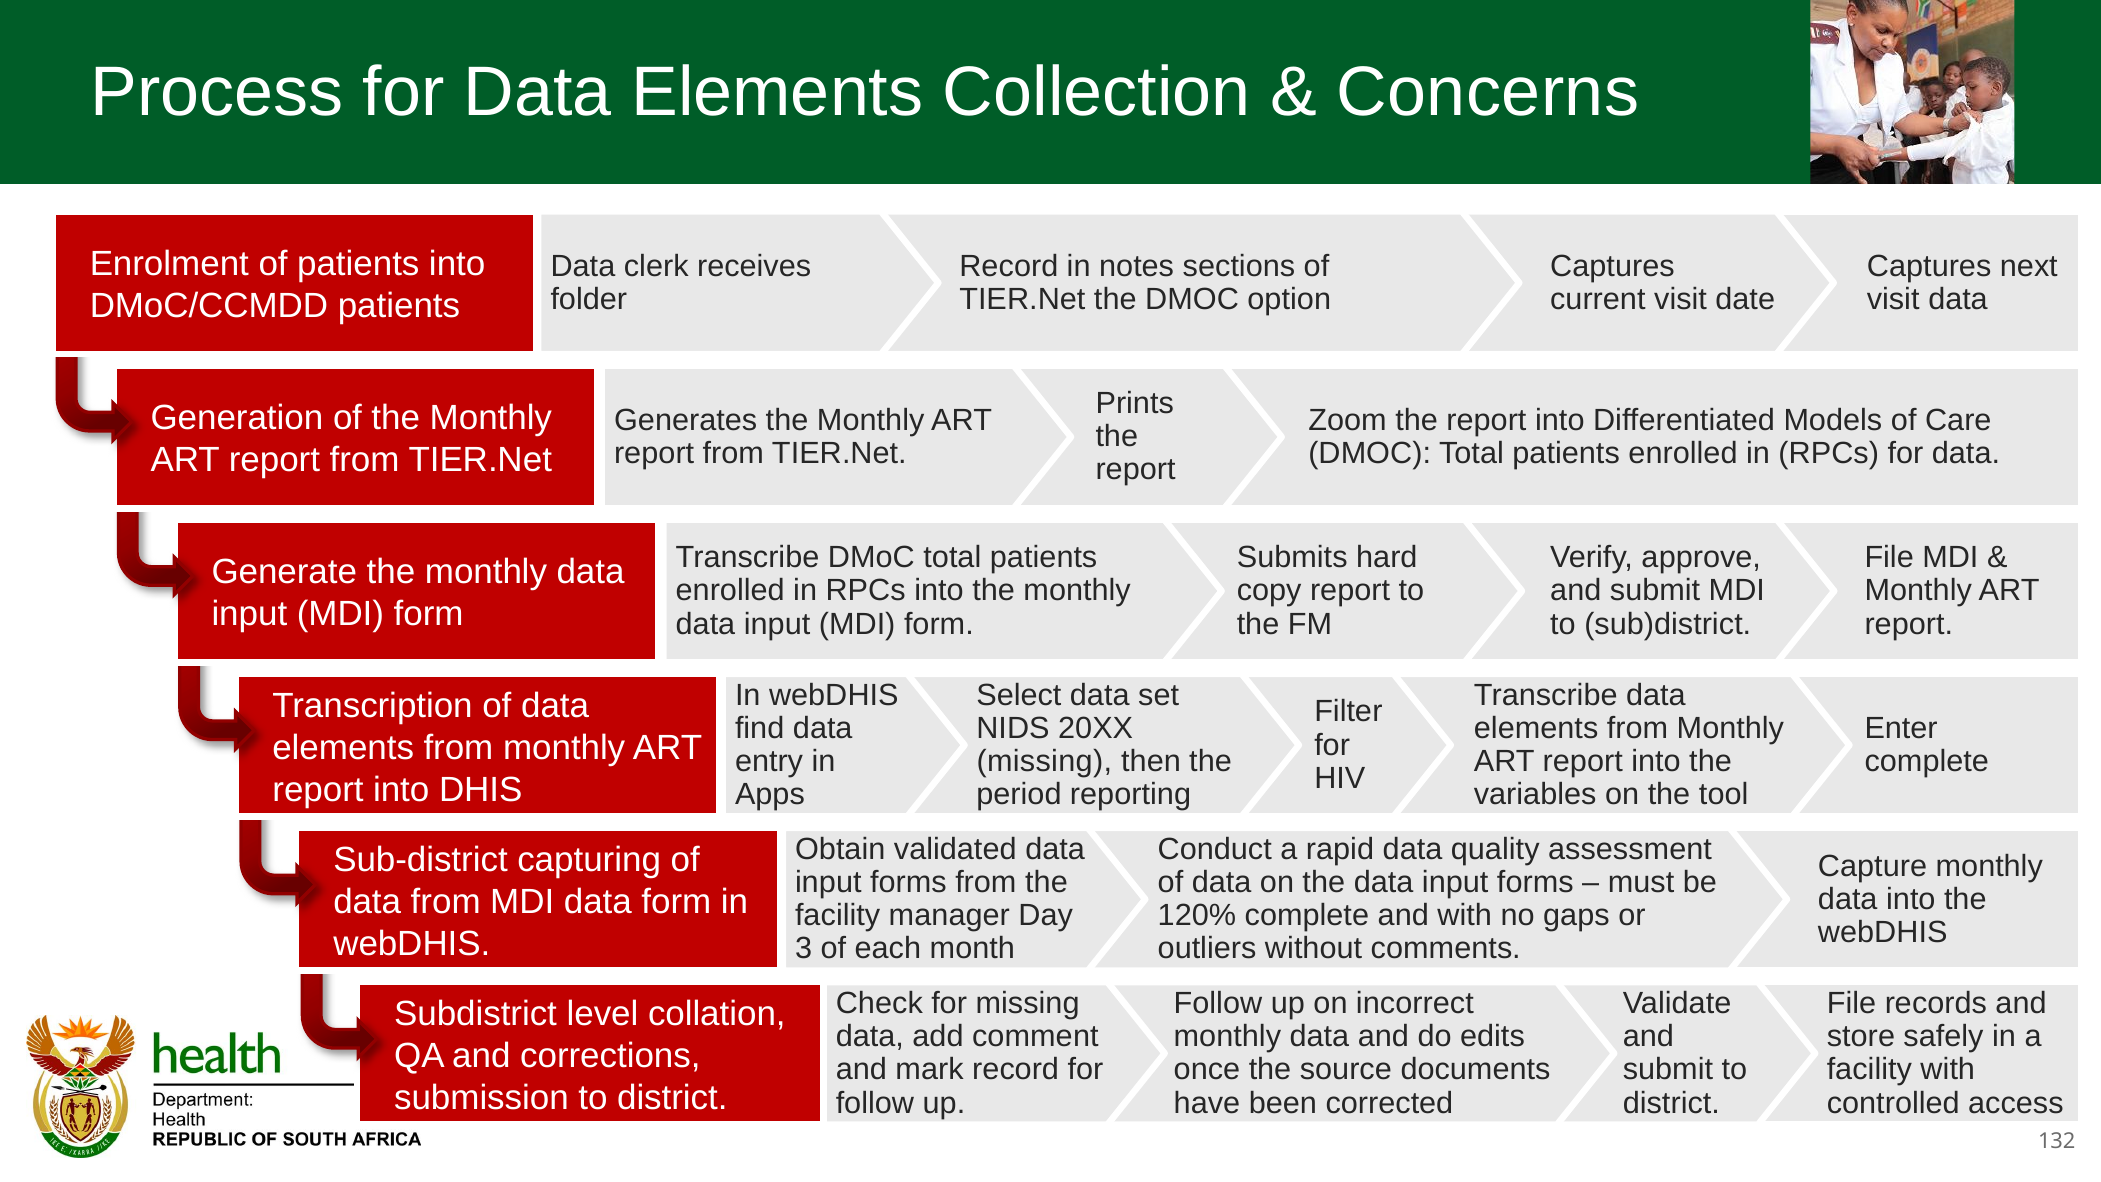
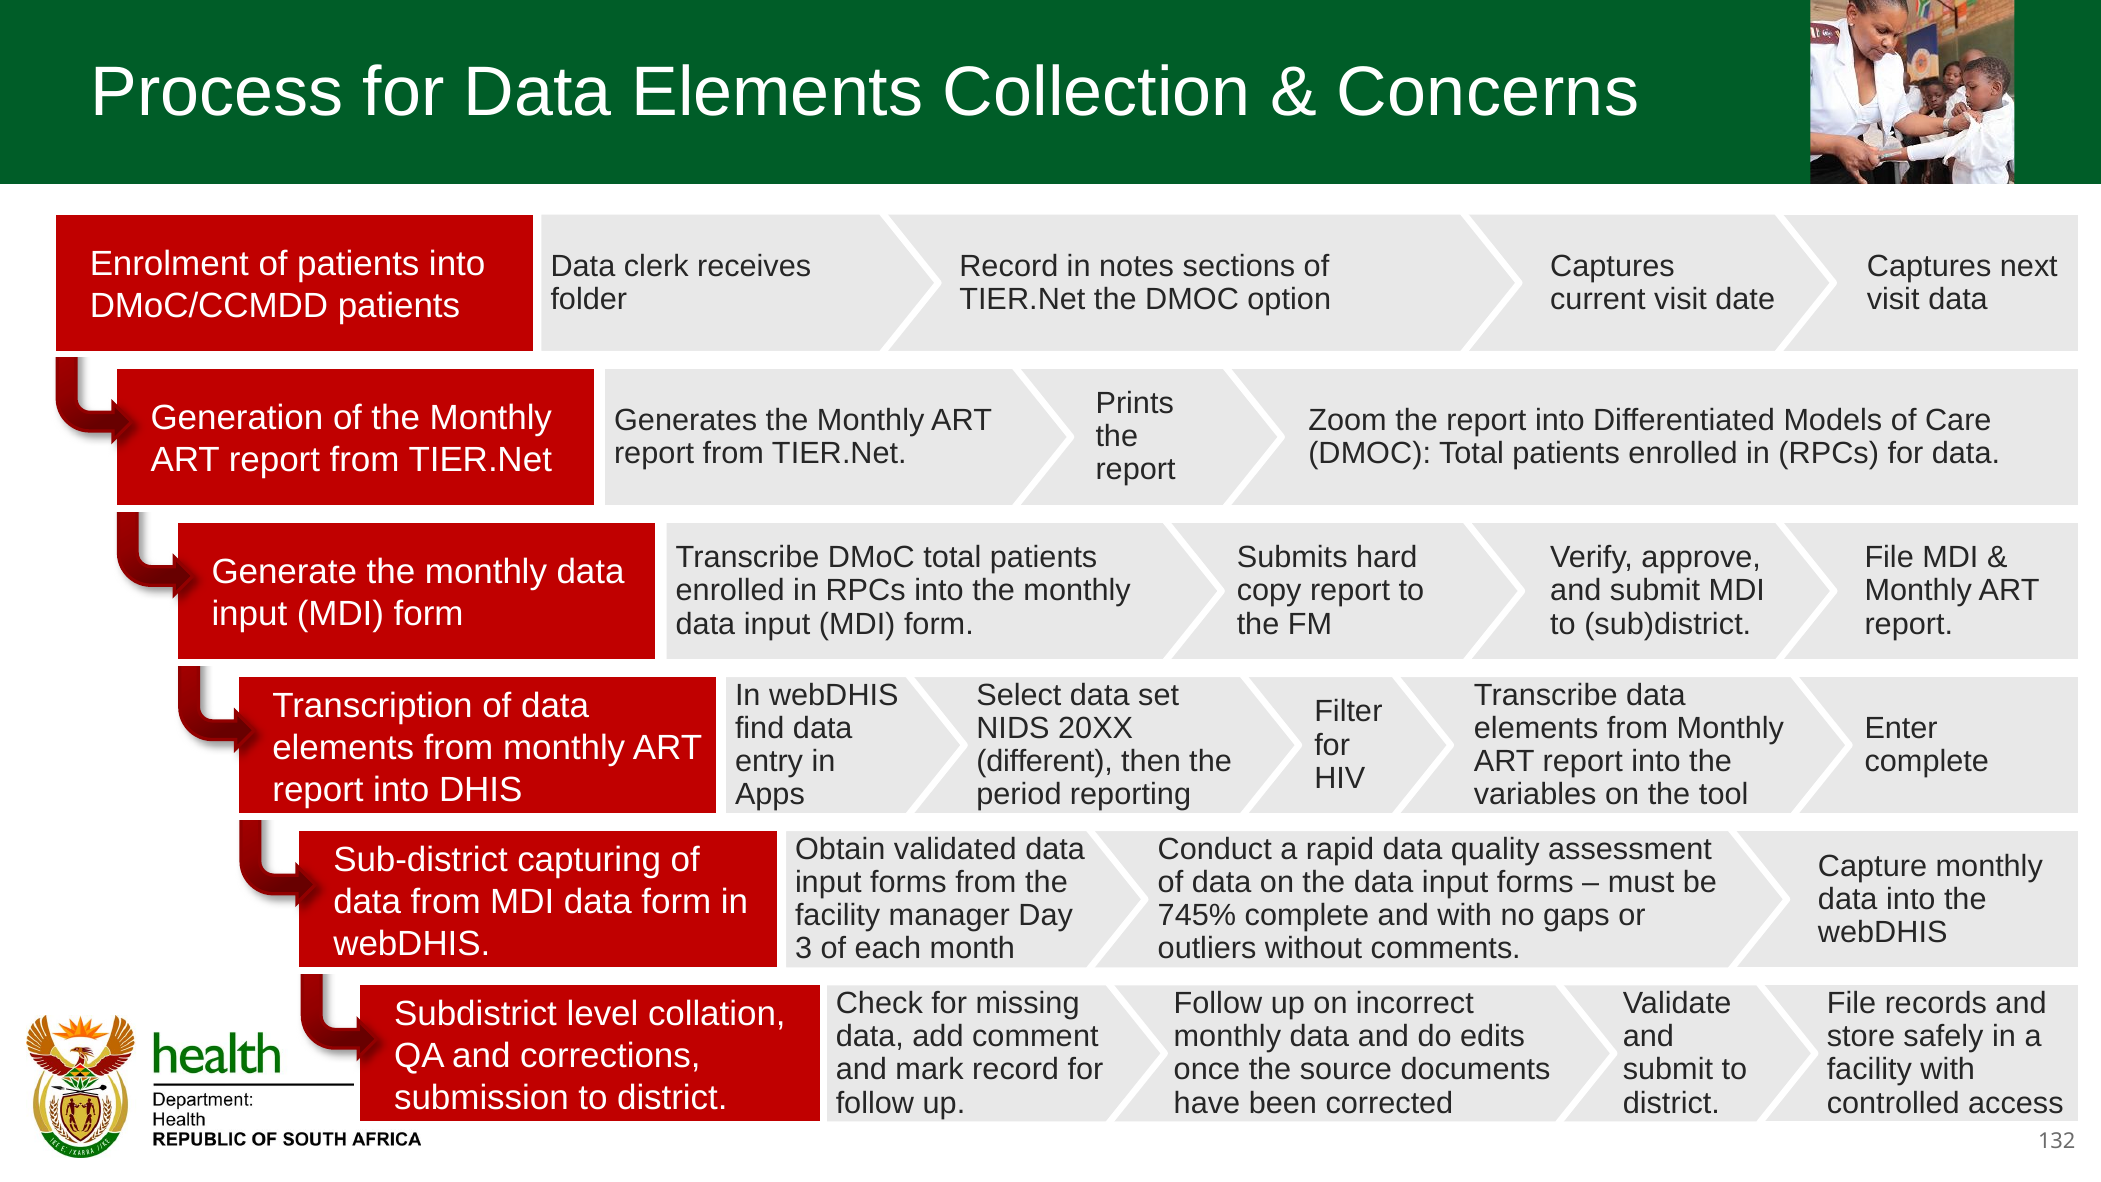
missing: missing -> different (1045, 761)
120%: 120% -> 745% (1197, 915)
